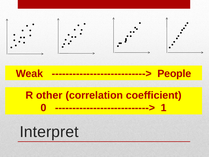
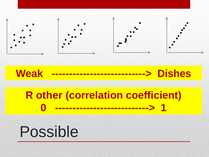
People: People -> Dishes (174, 74)
Interpret: Interpret -> Possible (49, 132)
